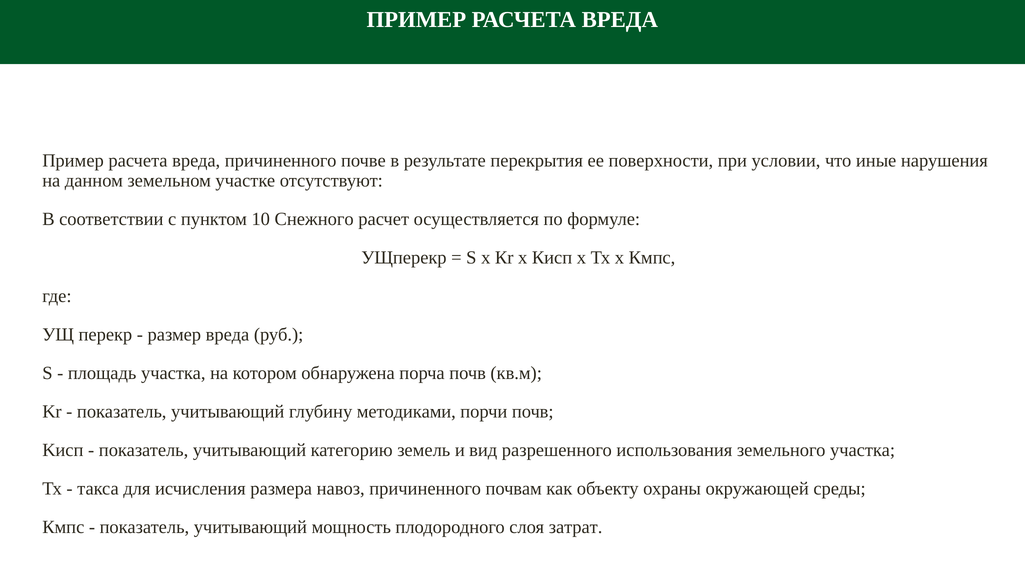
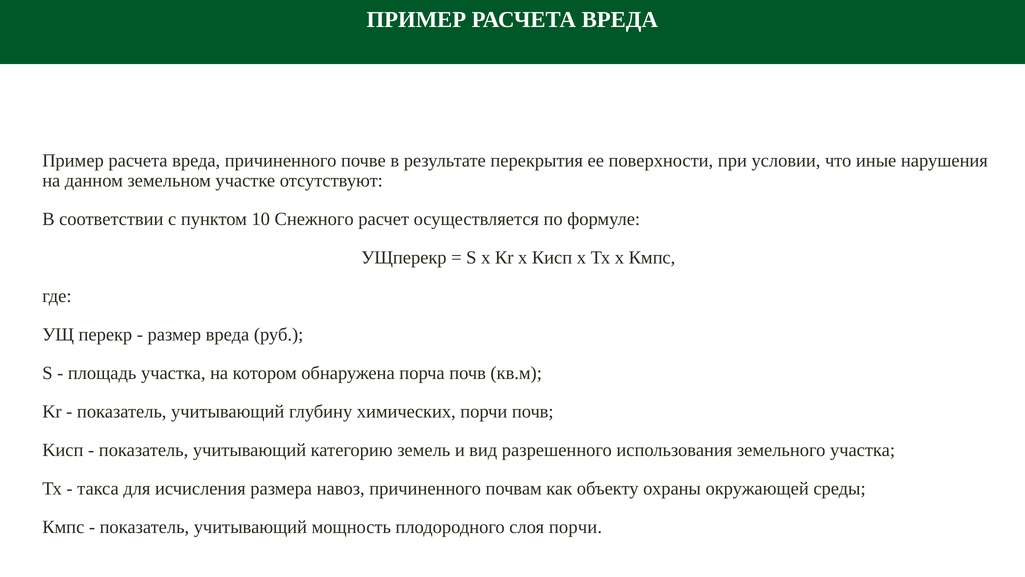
методиками: методиками -> химических (406, 411)
слоя затрат: затрат -> порчи (576, 527)
